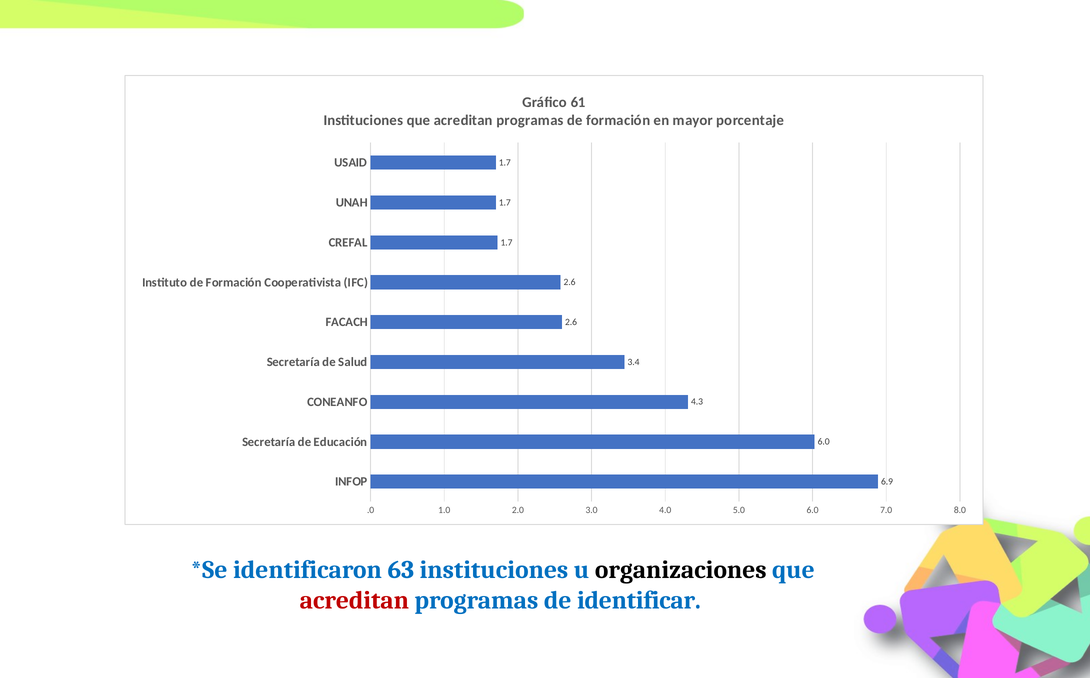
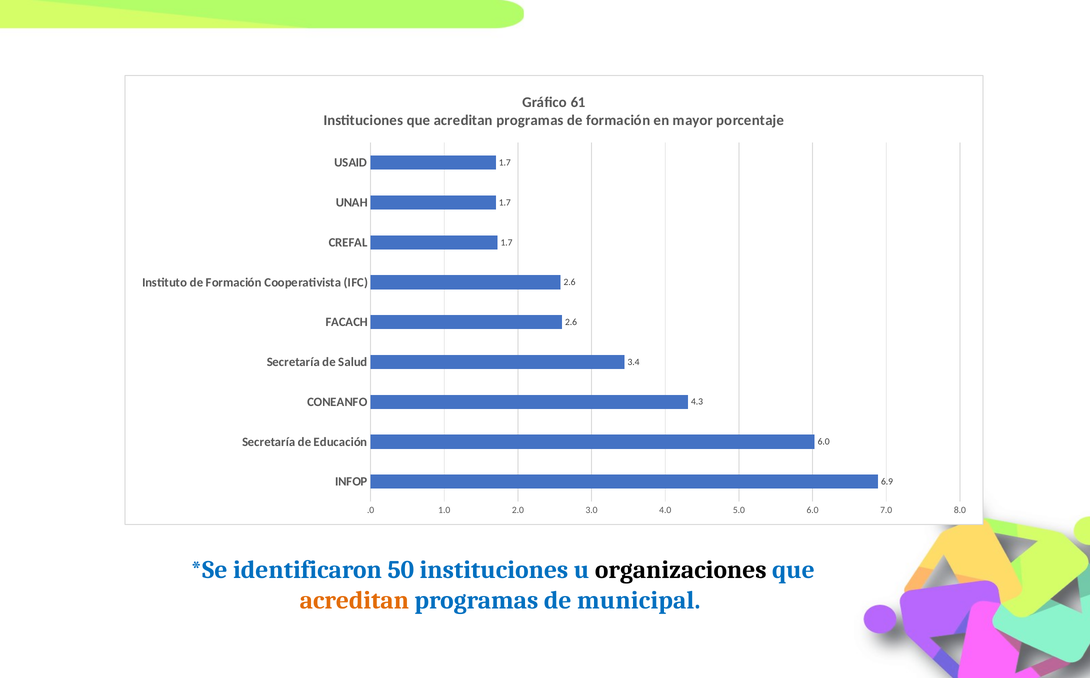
63: 63 -> 50 (401, 570)
acreditan colour: red -> orange (354, 601)
identificar: identificar -> municipal (639, 601)
